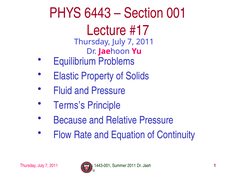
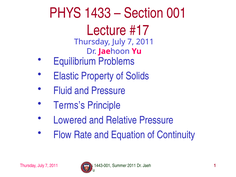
6443: 6443 -> 1433 (98, 13)
Because: Because -> Lowered (70, 120)
